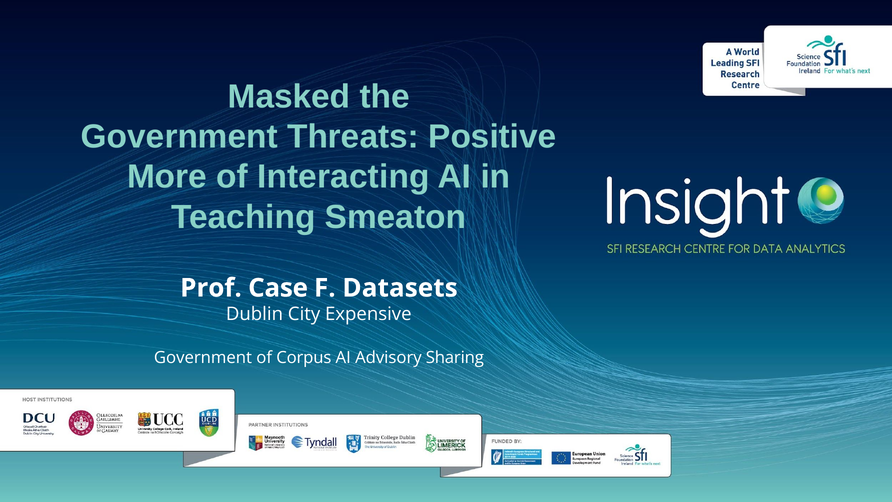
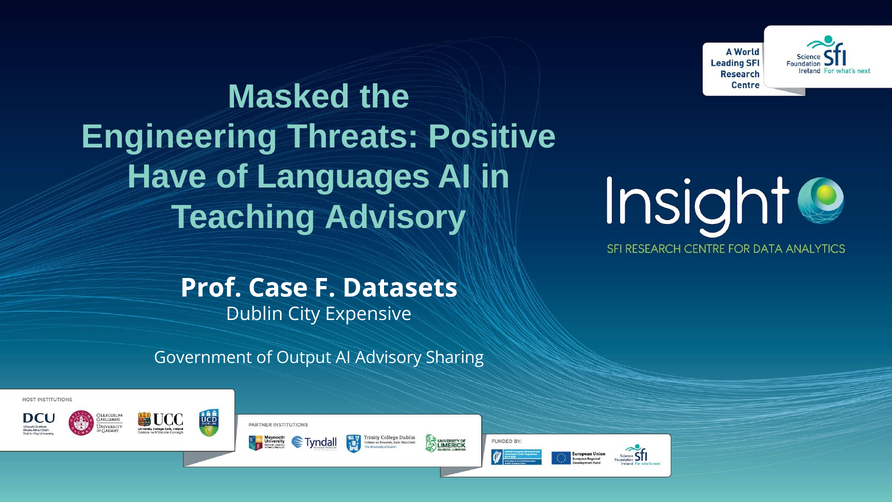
Government: Government -> Engineering (179, 137)
More: More -> Have (167, 177)
Interacting: Interacting -> Languages (344, 177)
Teaching Smeaton: Smeaton -> Advisory (396, 217)
Corpus: Corpus -> Output (304, 357)
